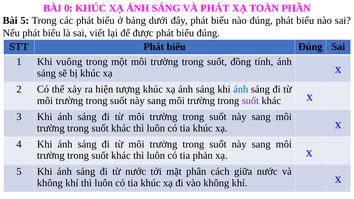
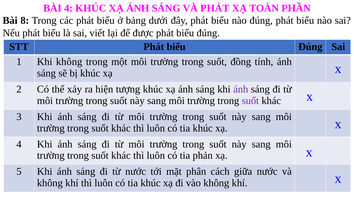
BÀI 0: 0 -> 4 (68, 8)
Bài 5: 5 -> 8 (25, 21)
Khi vuông: vuông -> không (69, 62)
ánh colour: blue -> purple (241, 89)
